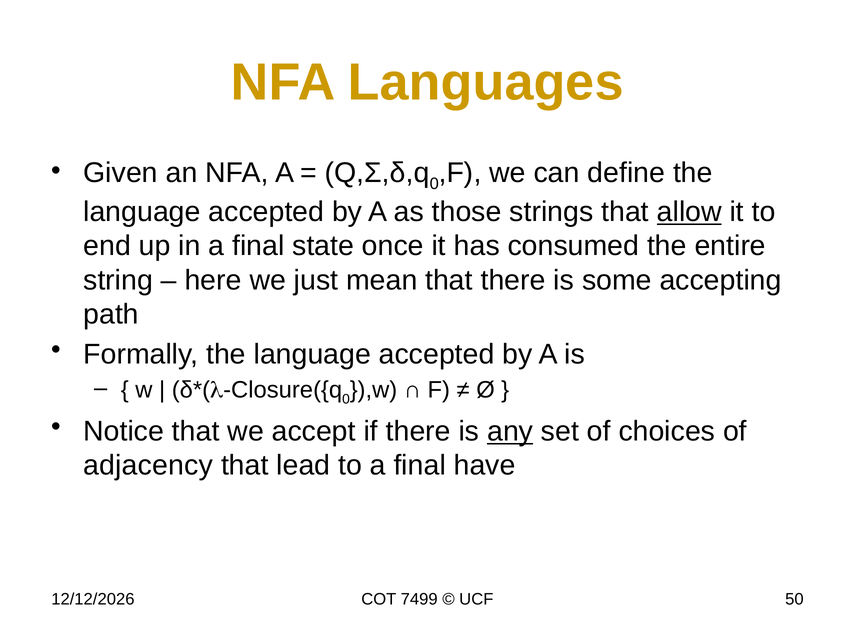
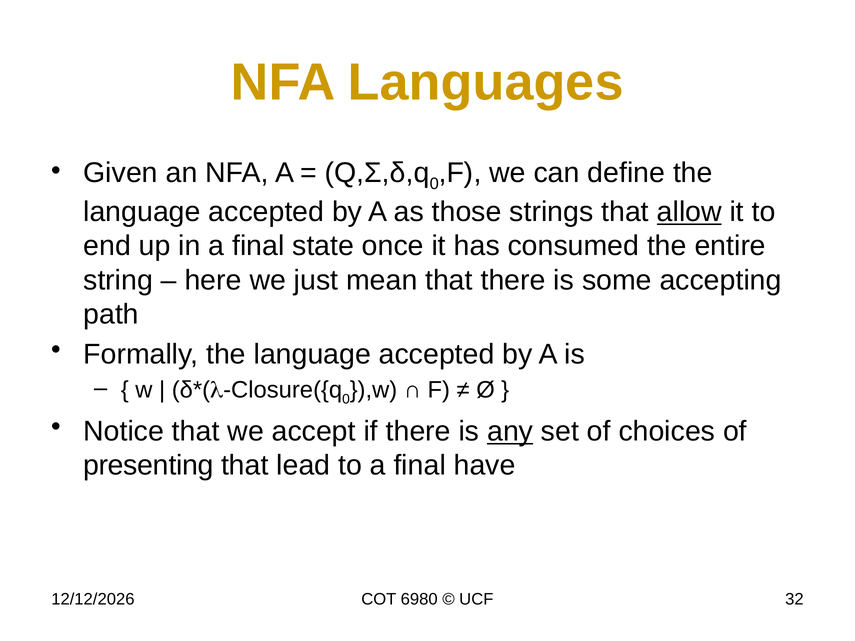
adjacency: adjacency -> presenting (148, 466)
7499: 7499 -> 6980 (419, 599)
50: 50 -> 32 (794, 599)
